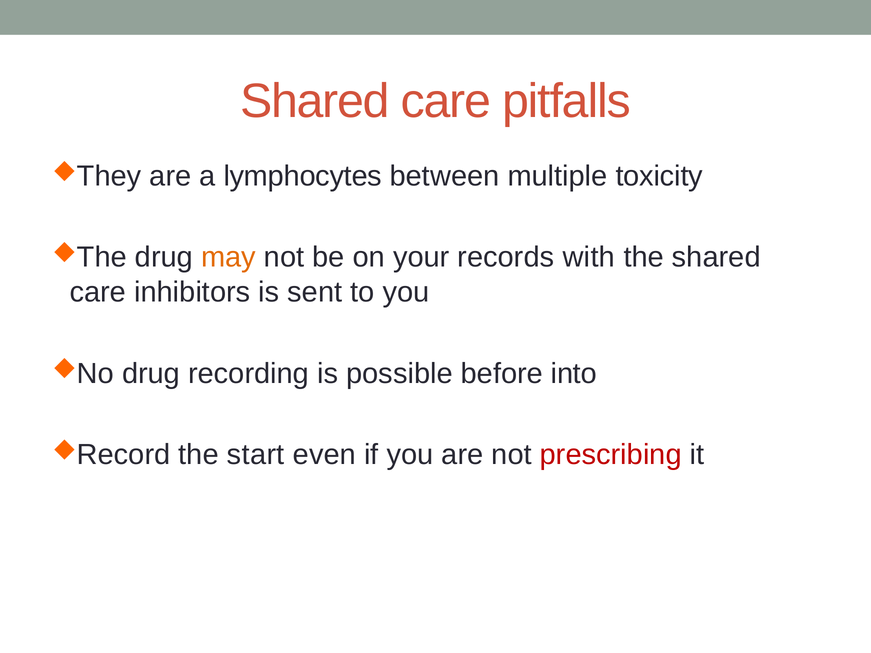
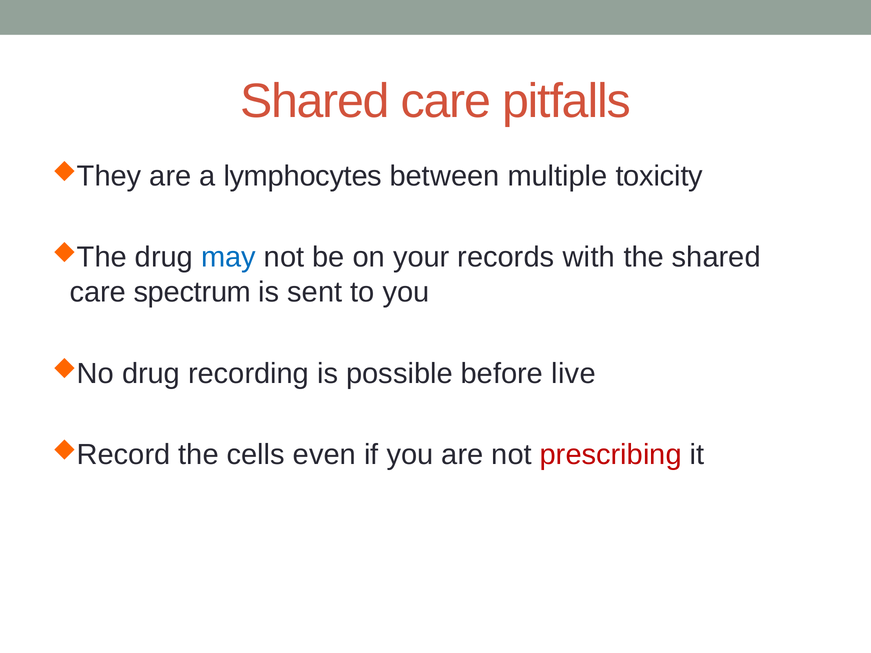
may colour: orange -> blue (228, 258)
inhibitors: inhibitors -> spectrum (192, 292)
into: into -> live (574, 374)
start: start -> cells (256, 455)
